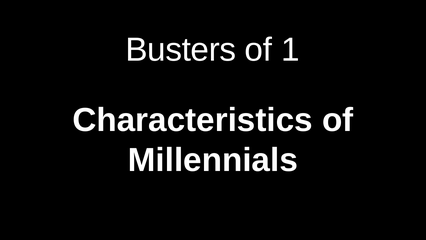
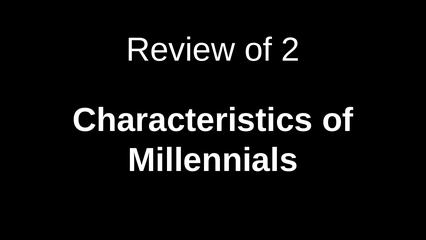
Busters: Busters -> Review (181, 50)
1: 1 -> 2 (291, 50)
